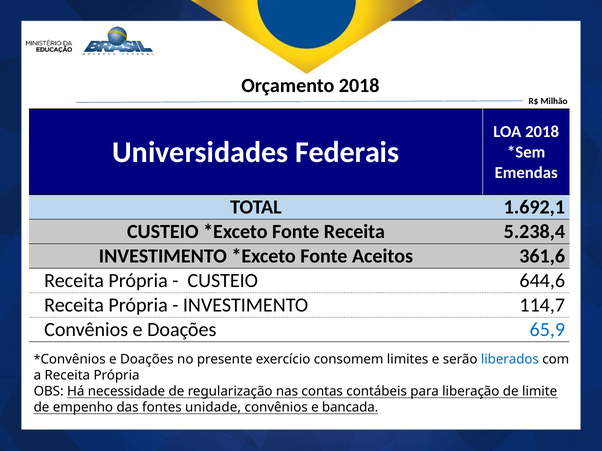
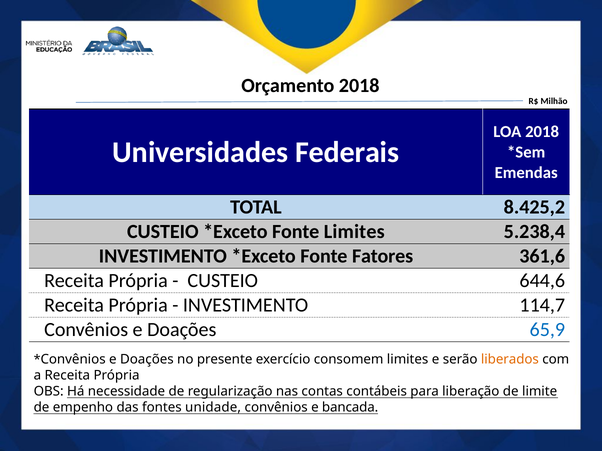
1.692,1: 1.692,1 -> 8.425,2 (534, 207)
Fonte Receita: Receita -> Limites (354, 232)
Aceitos: Aceitos -> Fatores (383, 256)
liberados colour: blue -> orange (510, 360)
